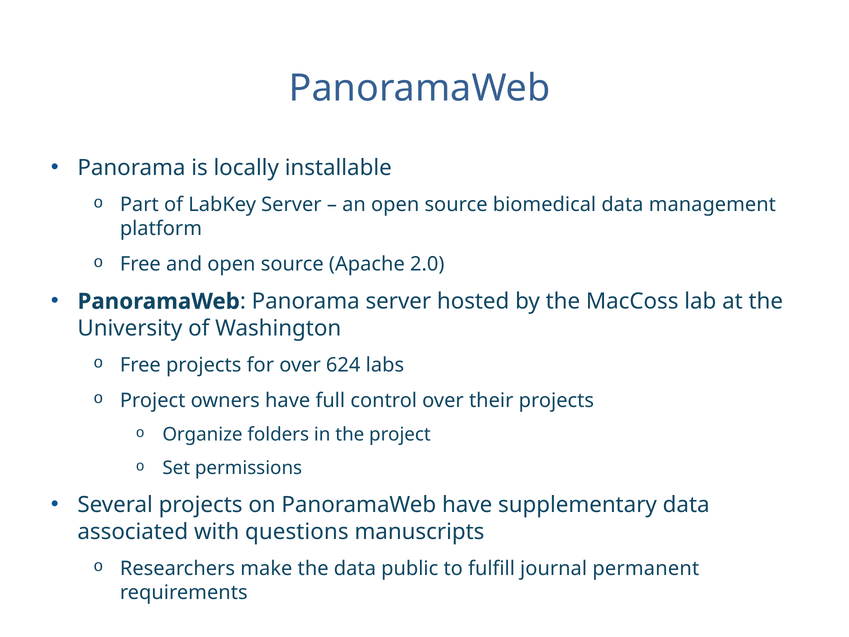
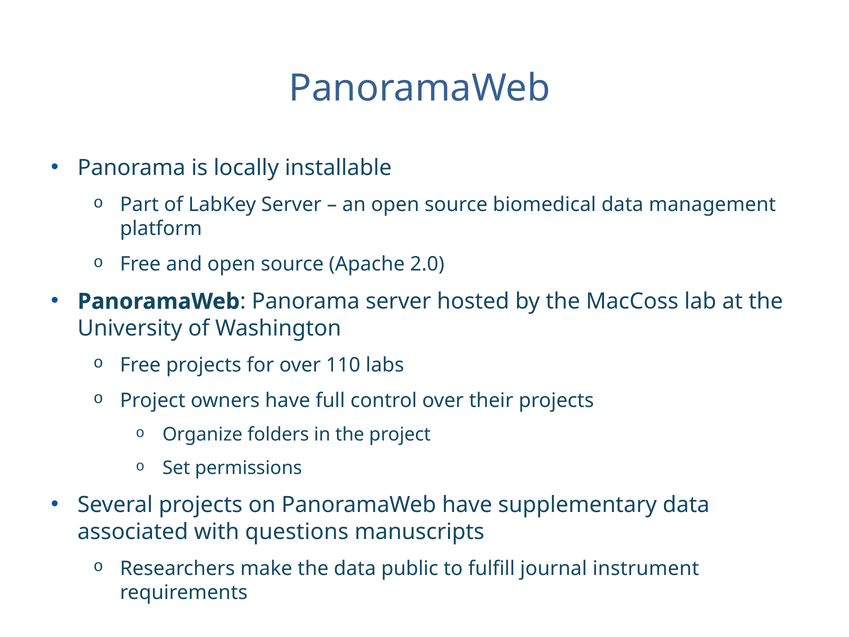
624: 624 -> 110 (343, 365)
permanent: permanent -> instrument (646, 568)
